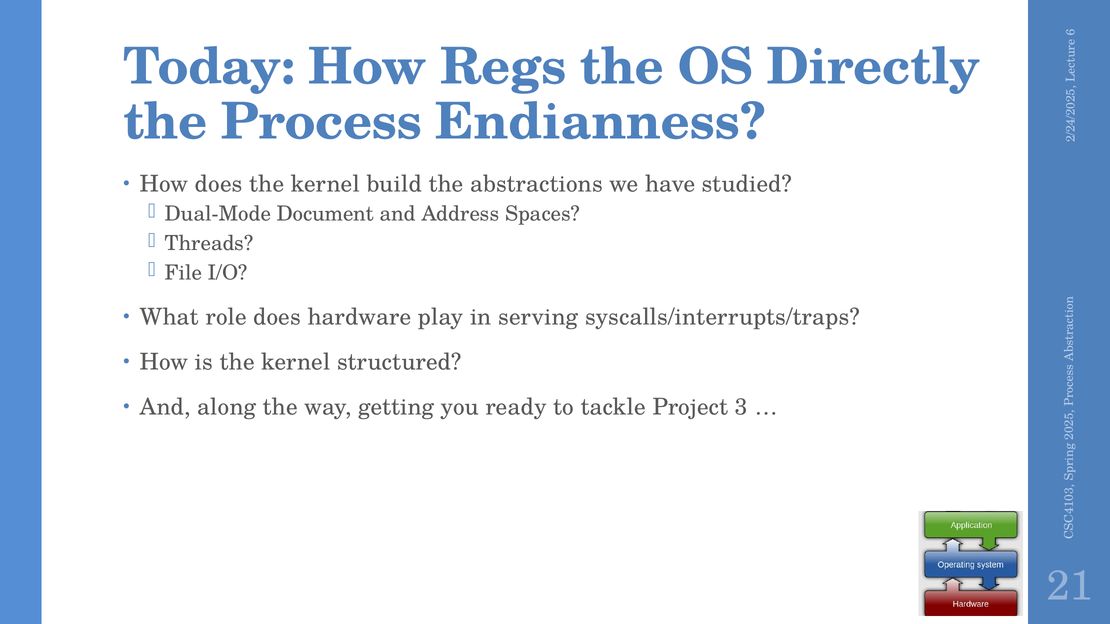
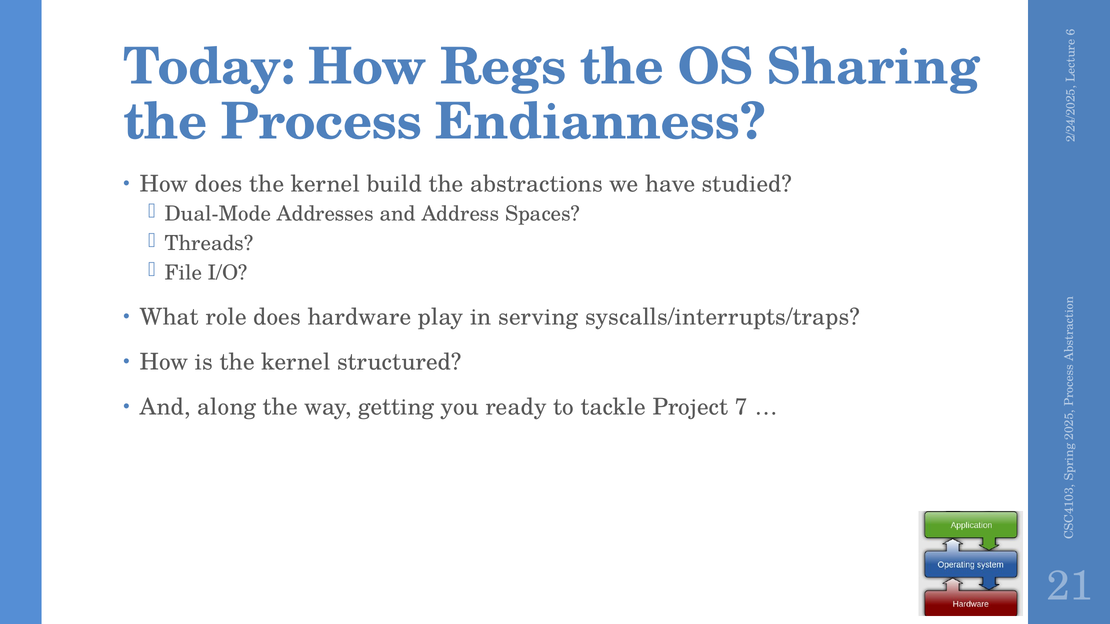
Directly: Directly -> Sharing (873, 67)
Document: Document -> Addresses (325, 214)
Project 3: 3 -> 7 (741, 407)
